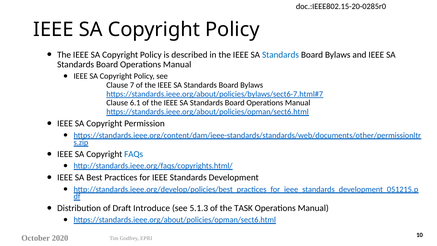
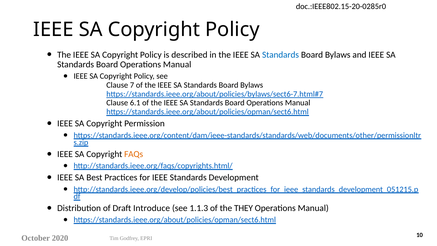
FAQs colour: blue -> orange (134, 154)
5.1.3: 5.1.3 -> 1.1.3 (199, 208)
TASK: TASK -> THEY (243, 208)
